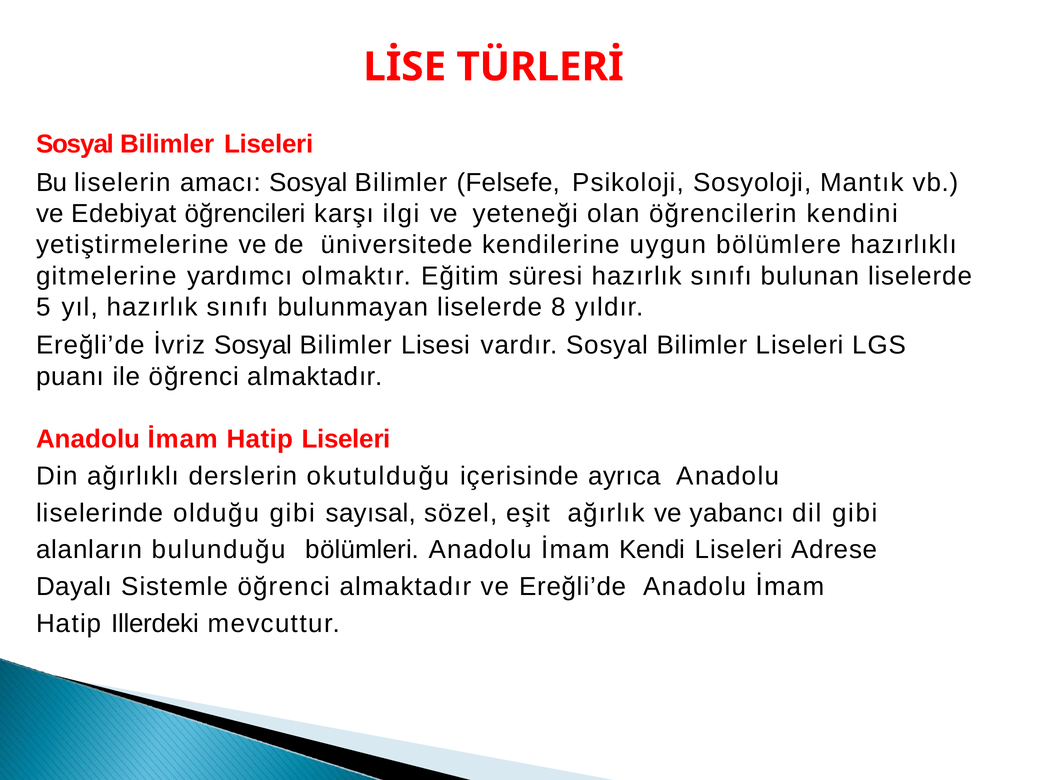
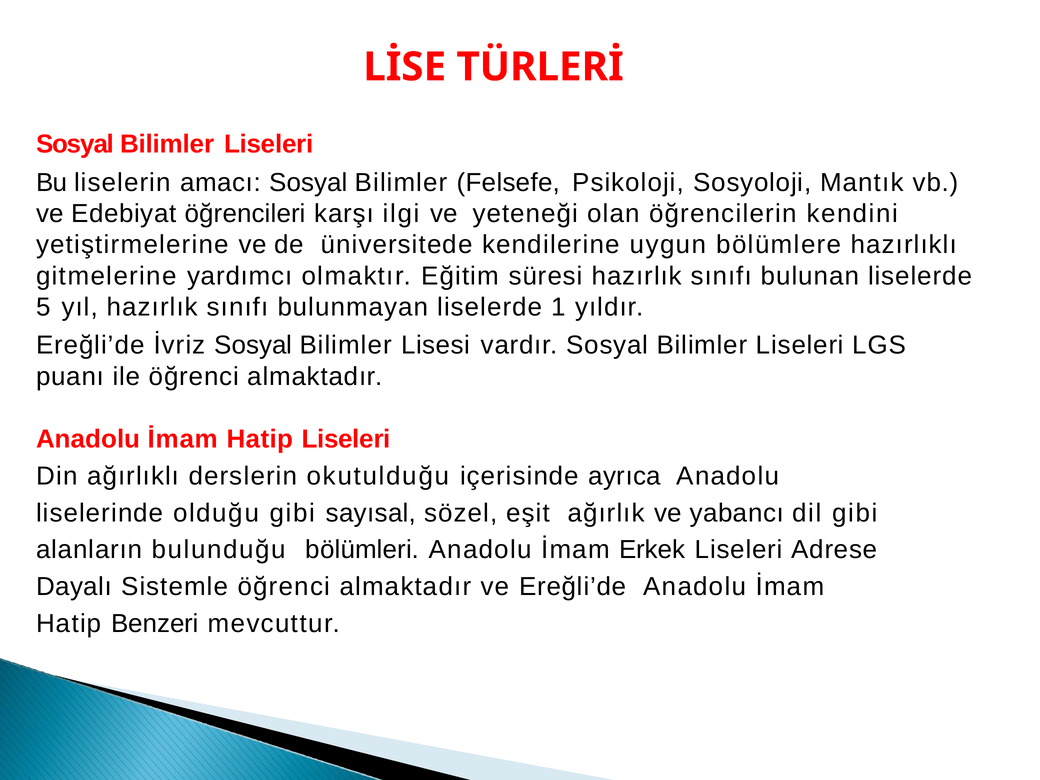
8: 8 -> 1 (559, 307)
Kendi: Kendi -> Erkek (652, 550)
Illerdeki: Illerdeki -> Benzeri (155, 623)
